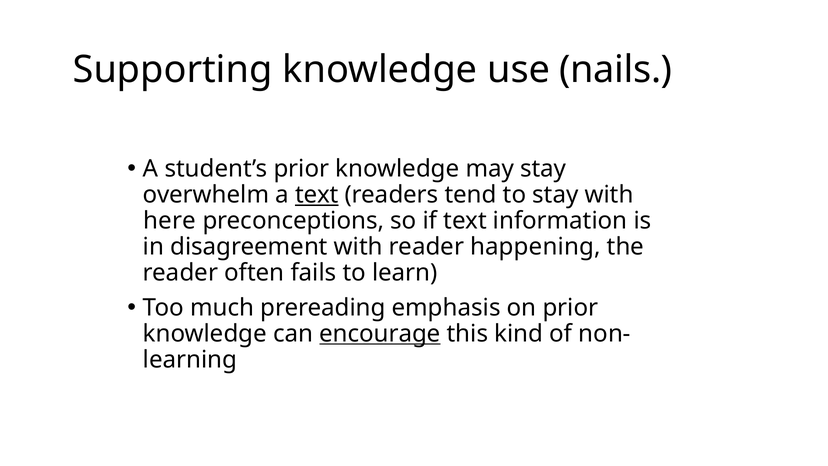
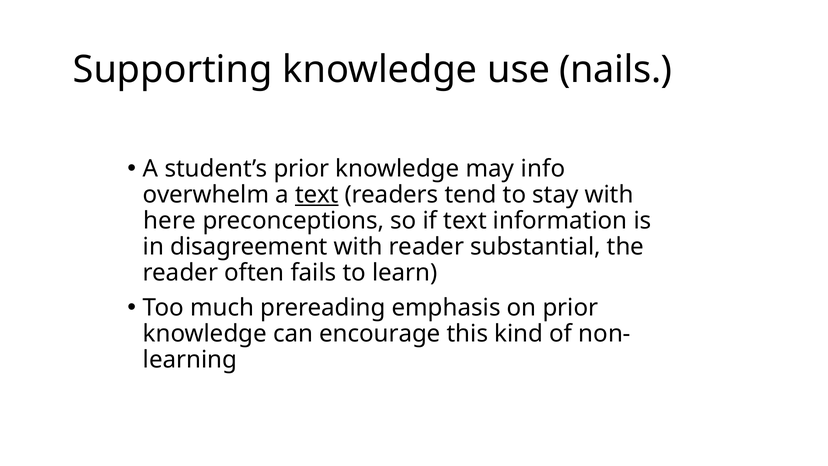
may stay: stay -> info (543, 169)
happening: happening -> substantial (535, 247)
encourage underline: present -> none (380, 333)
